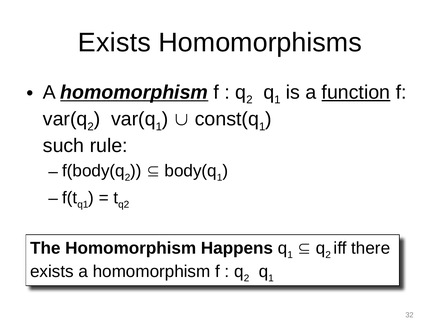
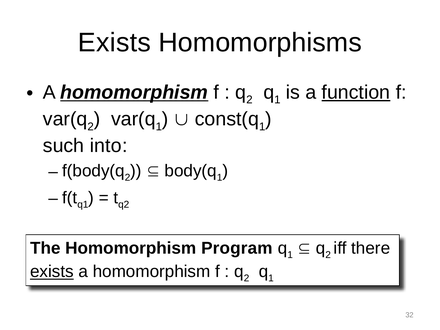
rule: rule -> into (109, 146)
Happens: Happens -> Program (237, 248)
exists underline: none -> present (52, 272)
